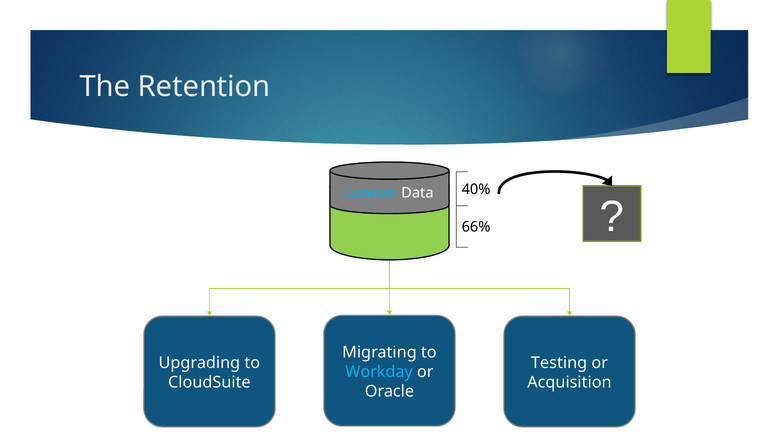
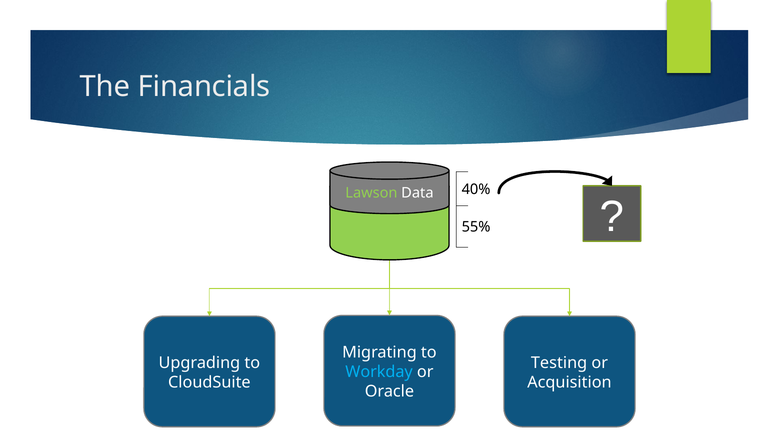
Retention: Retention -> Financials (204, 87)
Lawson colour: light blue -> light green (371, 193)
66%: 66% -> 55% (476, 227)
